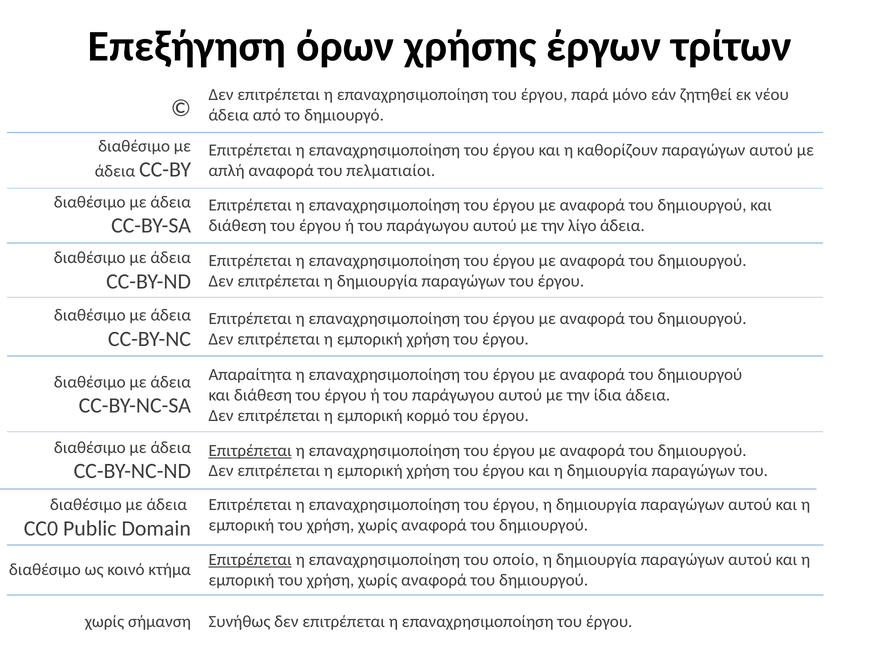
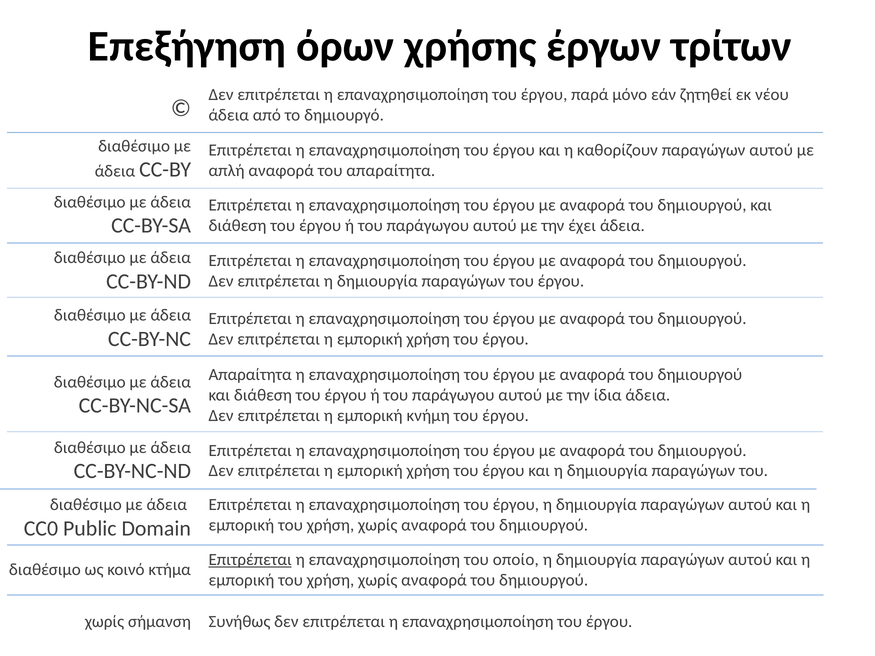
του πελματιαίοι: πελματιαίοι -> απαραίτητα (391, 171)
λίγο: λίγο -> έχει (582, 226)
κορμό: κορμό -> κνήμη (428, 416)
Επιτρέπεται underline: present -> none (250, 451)
